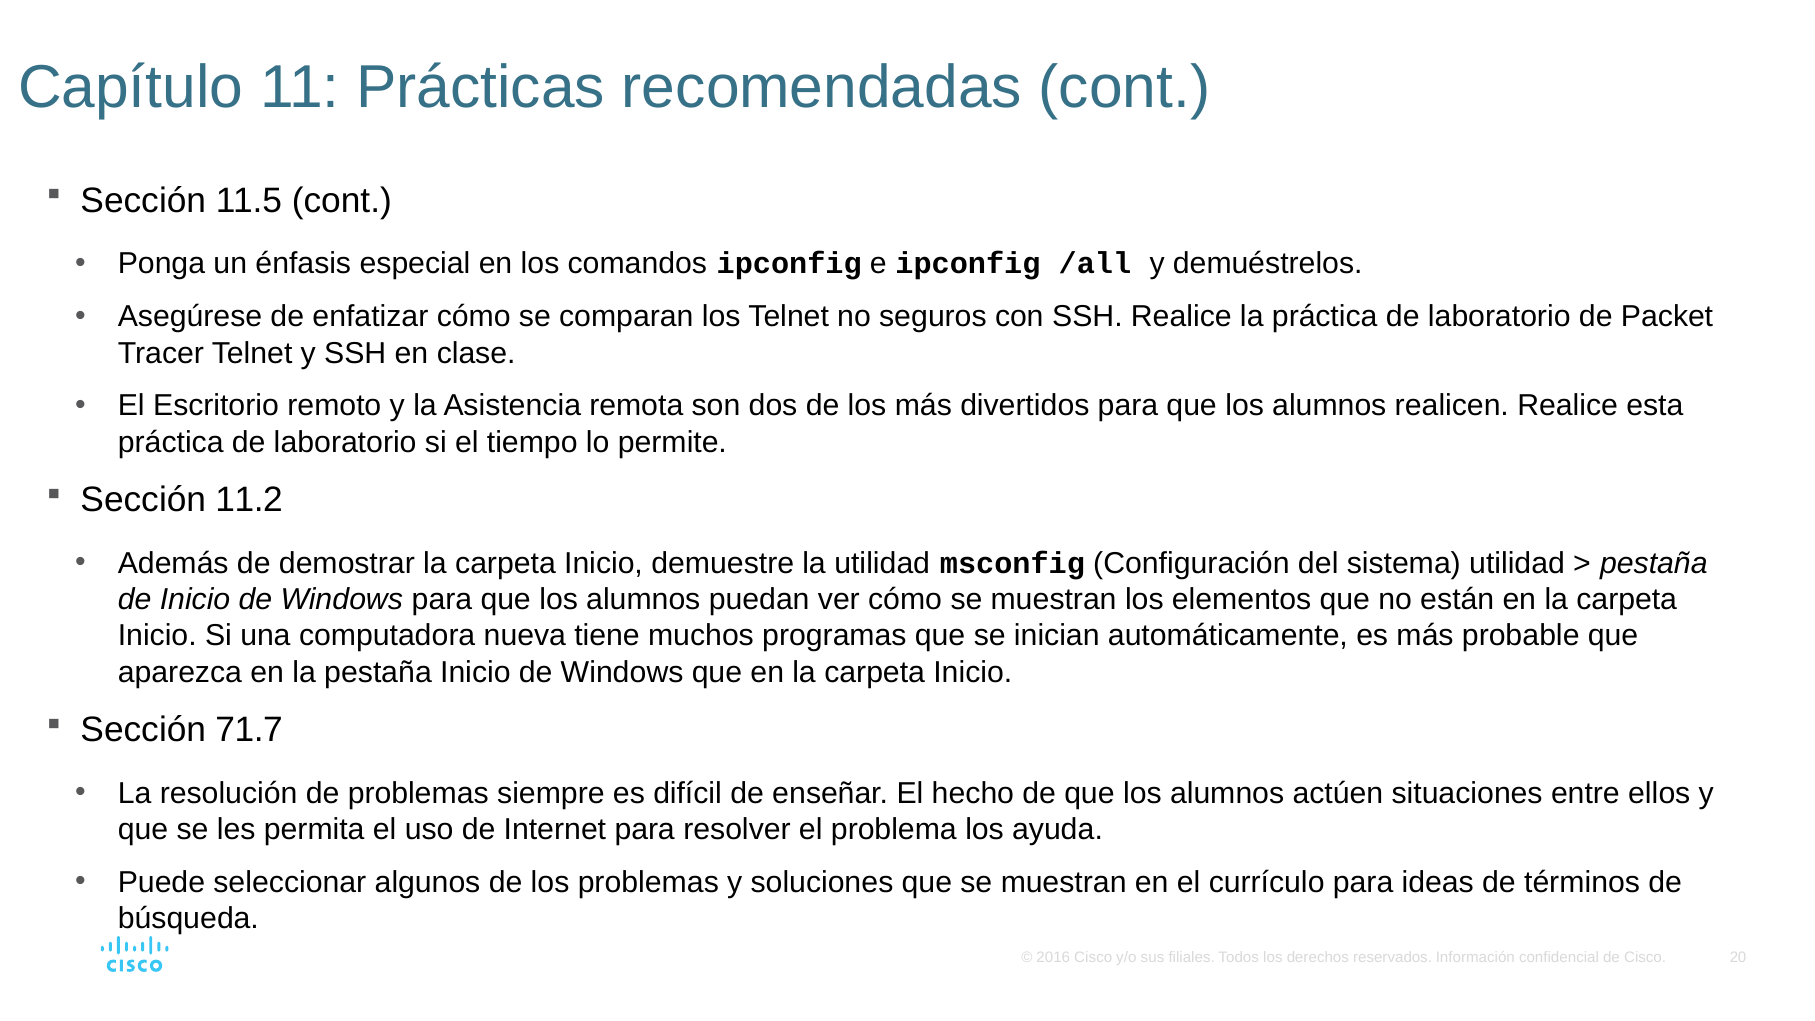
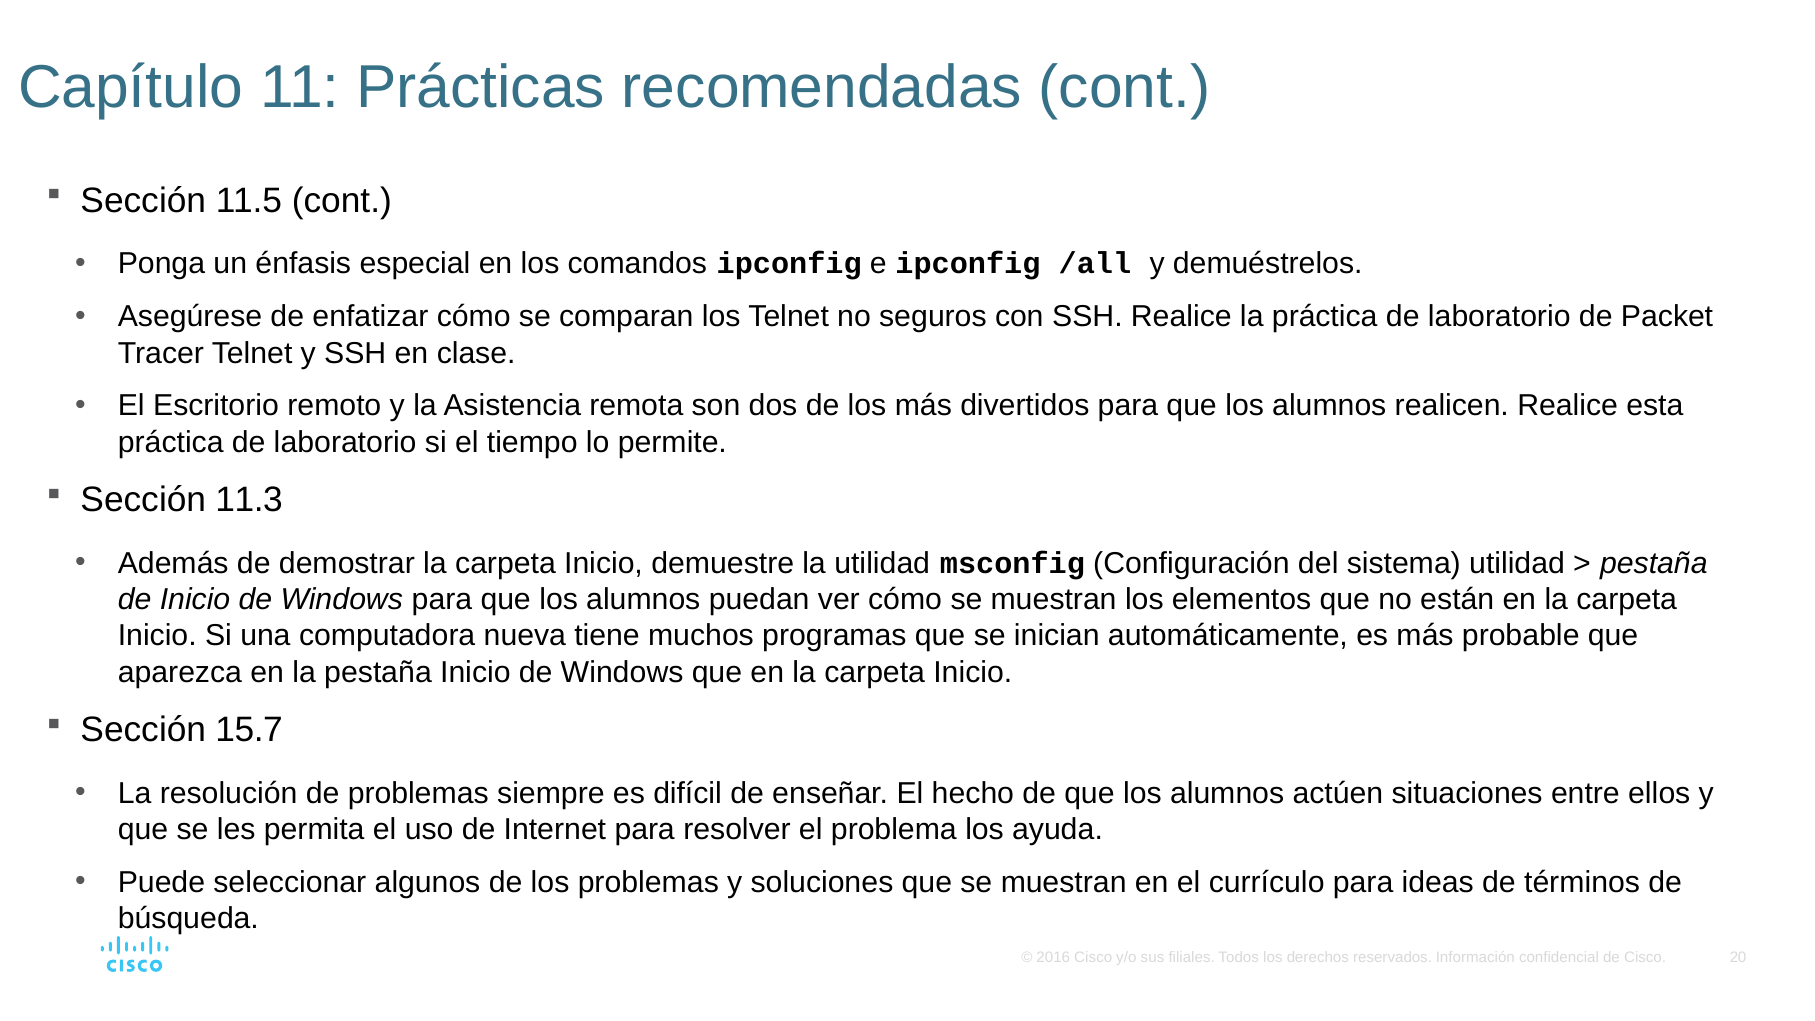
11.2: 11.2 -> 11.3 (249, 500)
71.7: 71.7 -> 15.7 (249, 730)
